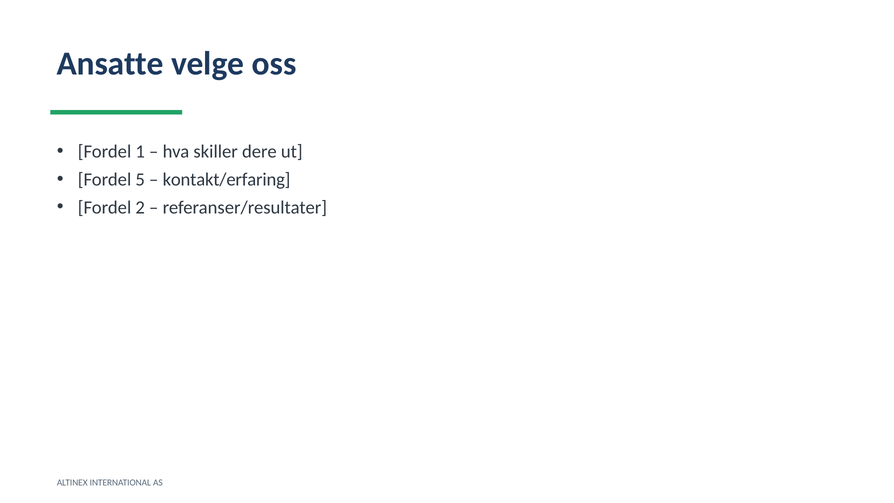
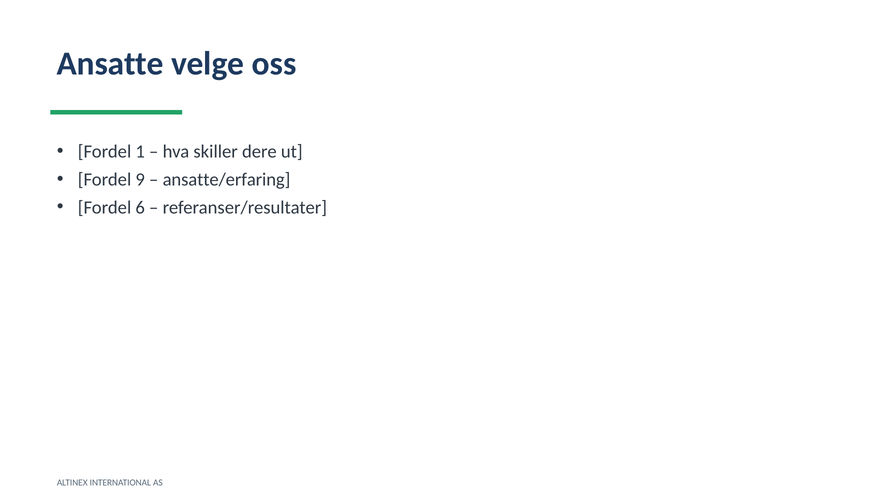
5: 5 -> 9 (140, 179)
kontakt/erfaring: kontakt/erfaring -> ansatte/erfaring (226, 179)
2: 2 -> 6 (140, 207)
